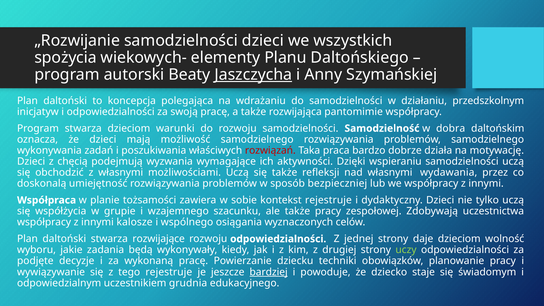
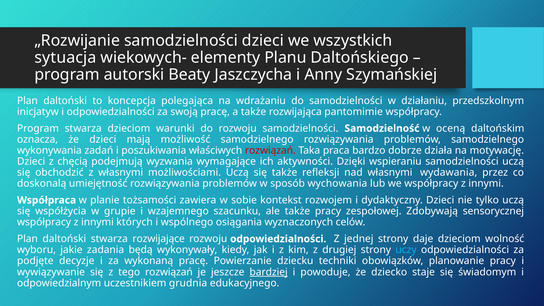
spożycia: spożycia -> sytuacja (65, 58)
Jaszczycha underline: present -> none (253, 75)
dobra: dobra -> oceną (451, 128)
bezpieczniej: bezpieczniej -> wychowania (337, 183)
kontekst rejestruje: rejestruje -> rozwojem (329, 200)
uczestnictwa: uczestnictwa -> sensorycznej (493, 211)
kalosze: kalosze -> których (135, 222)
uczy colour: light green -> light blue (406, 250)
tego rejestruje: rejestruje -> rozwiązań (169, 272)
